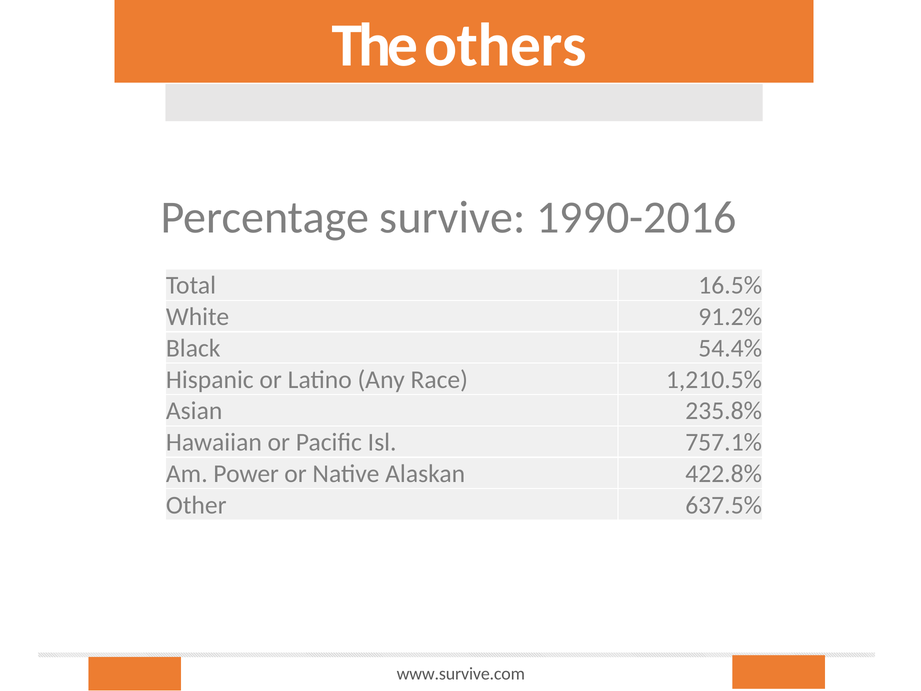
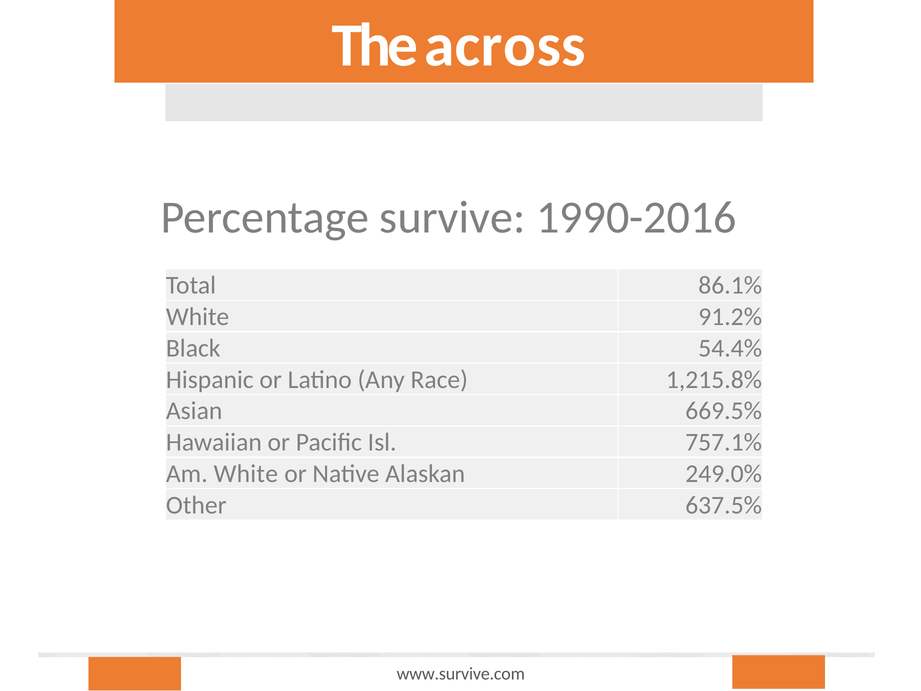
others: others -> across (505, 46)
16.5%: 16.5% -> 86.1% (730, 285)
1,210.5%: 1,210.5% -> 1,215.8% (714, 379)
235.8%: 235.8% -> 669.5% (724, 411)
Am Power: Power -> White (246, 474)
422.8%: 422.8% -> 249.0% (724, 474)
